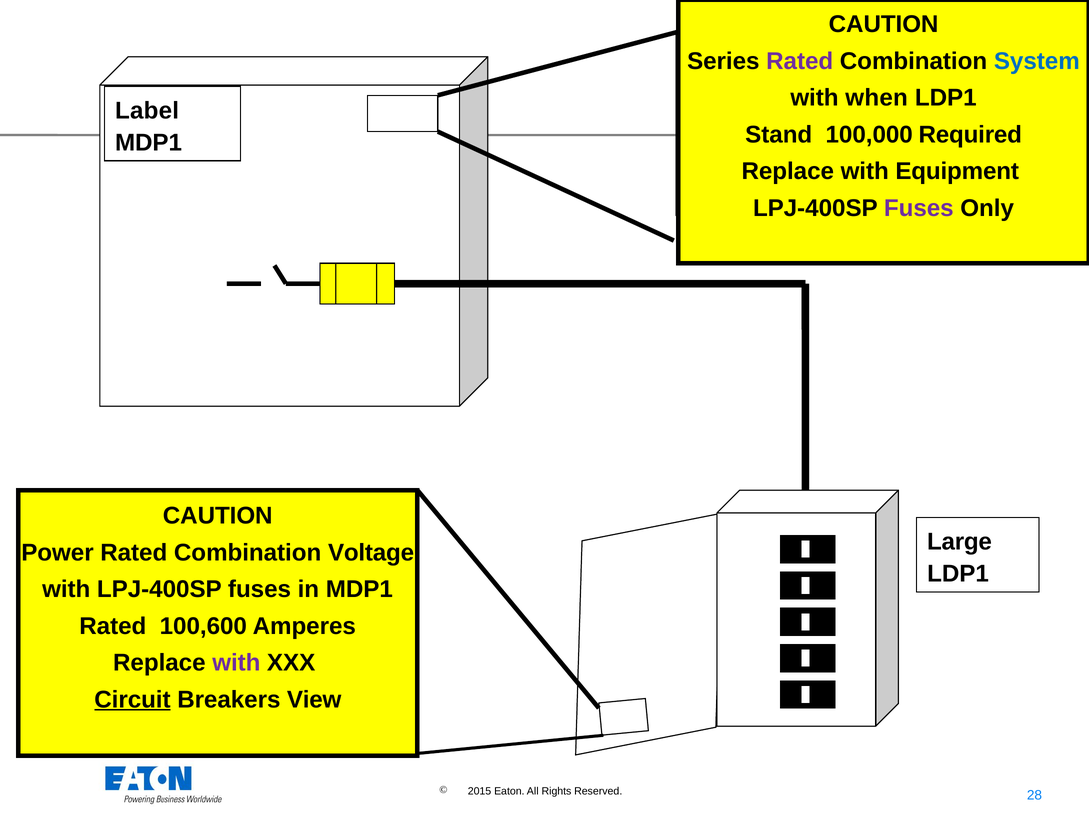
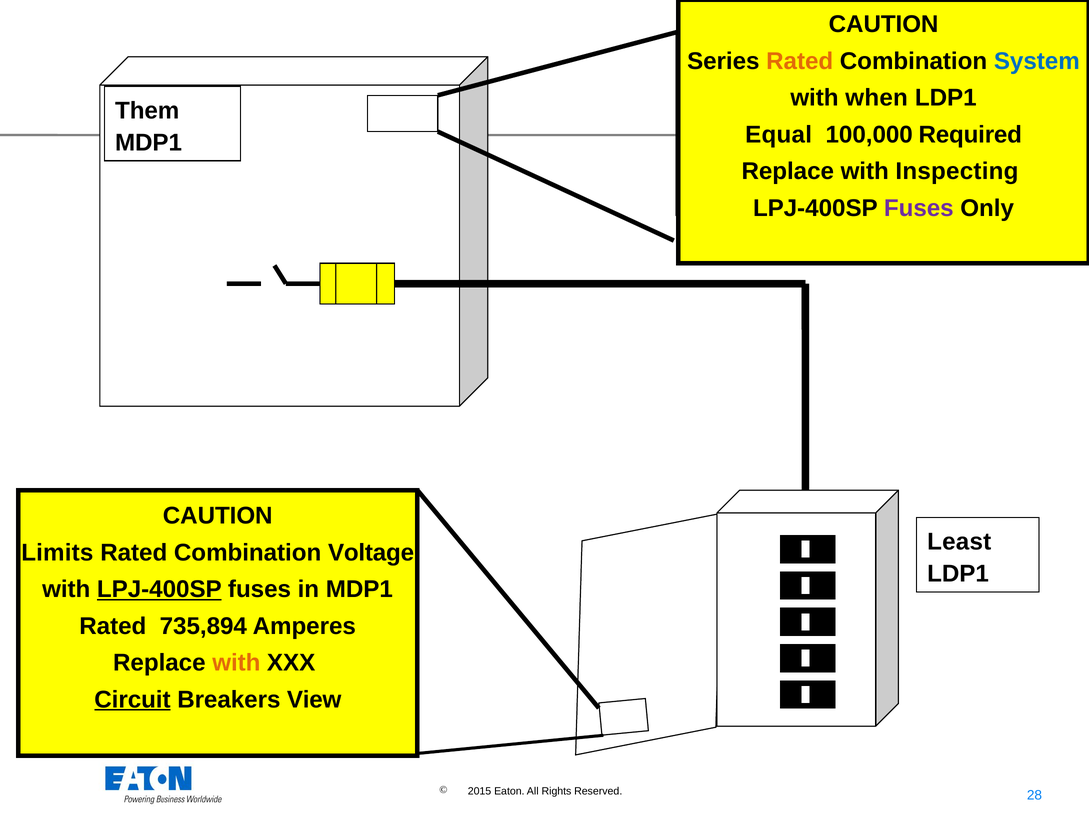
Rated colour: purple -> orange (800, 61)
Label: Label -> Them (147, 111)
Stand: Stand -> Equal (779, 135)
Equipment: Equipment -> Inspecting (957, 171)
Large: Large -> Least (959, 542)
Power: Power -> Limits (57, 552)
LPJ-400SP underline: none -> present (159, 589)
100,600: 100,600 -> 735,894 (203, 626)
with colour: purple -> orange (236, 663)
